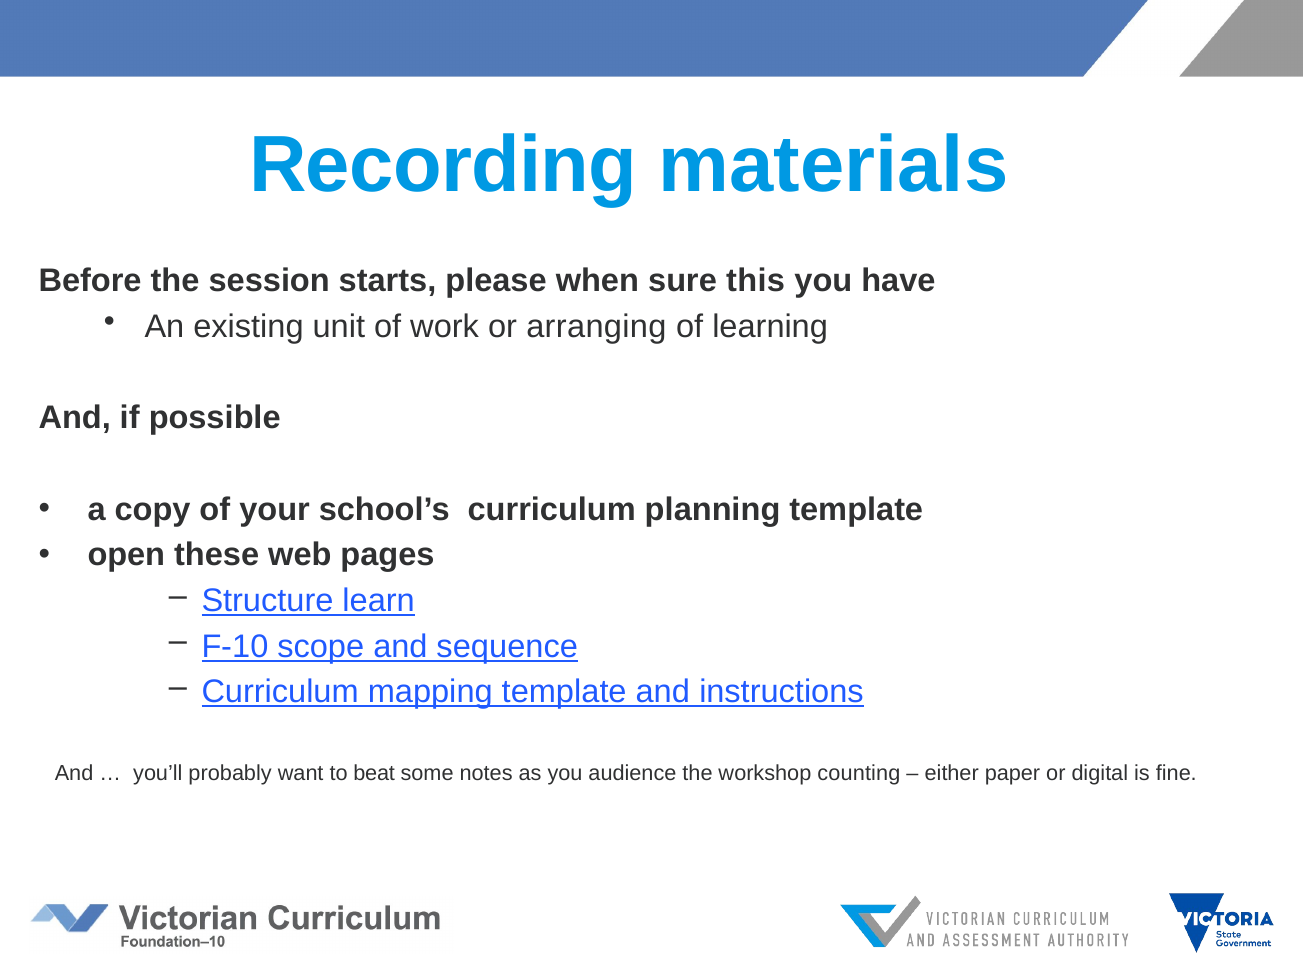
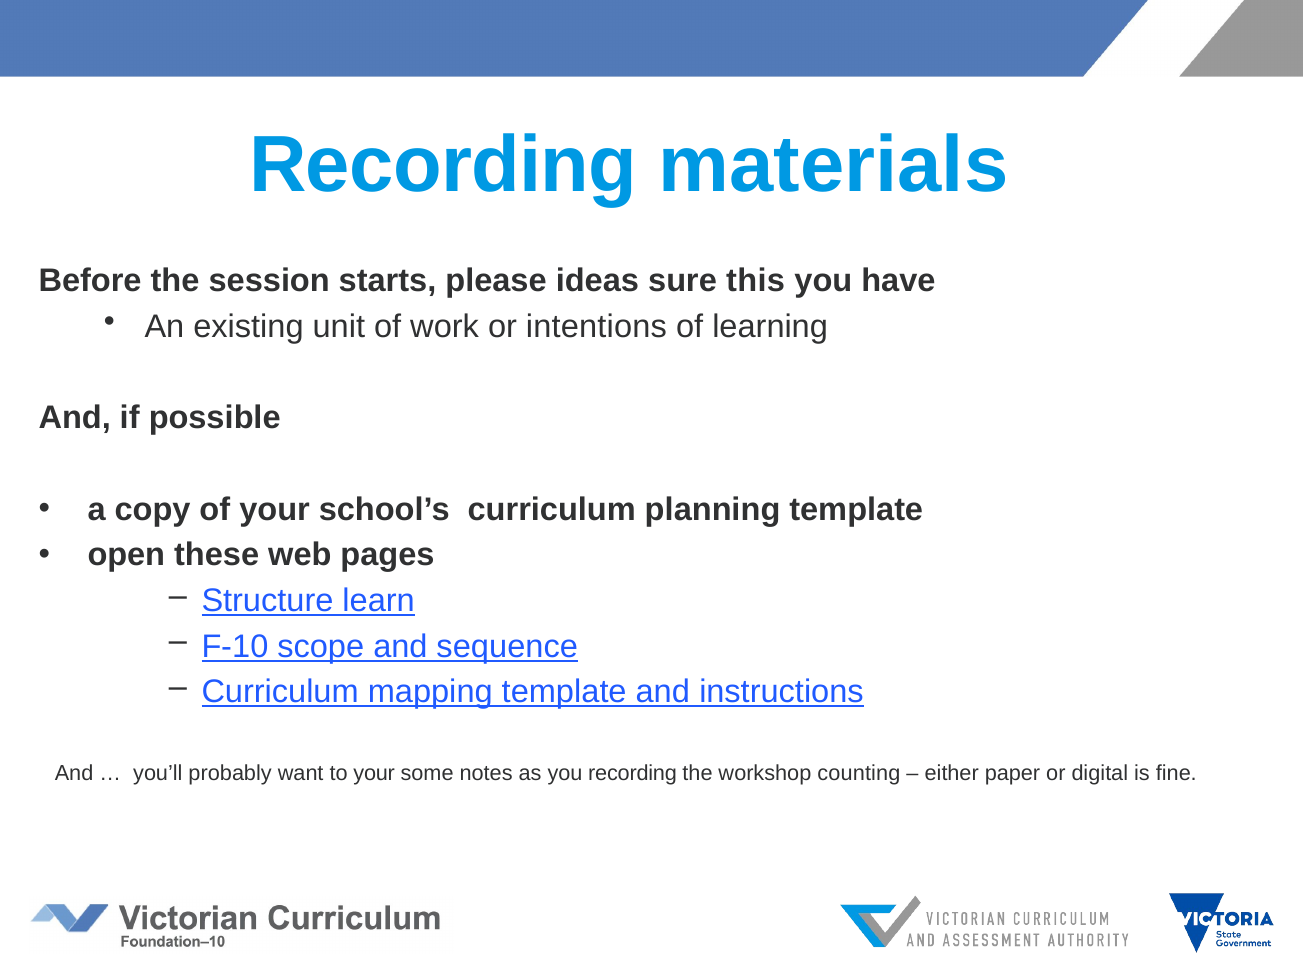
when: when -> ideas (597, 281)
arranging: arranging -> intentions (596, 327)
to beat: beat -> your (374, 773)
you audience: audience -> recording (633, 773)
